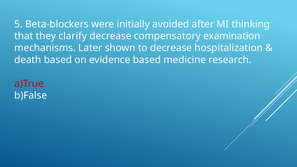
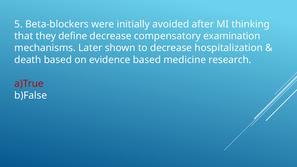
clarify: clarify -> define (73, 36)
